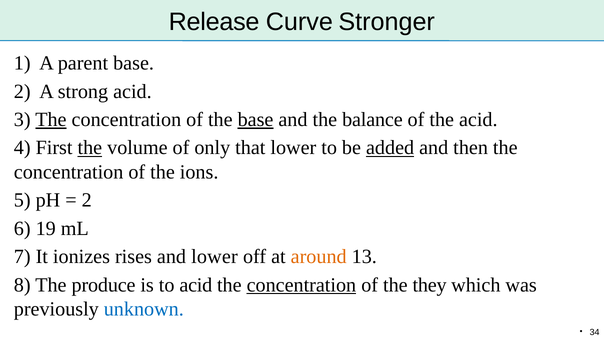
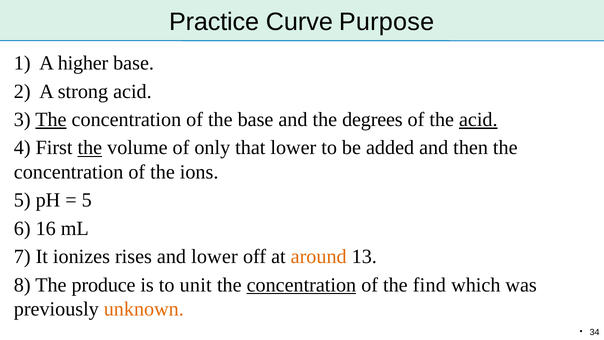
Release: Release -> Practice (214, 22)
Stronger: Stronger -> Purpose (387, 22)
parent: parent -> higher (83, 63)
base underline: present -> none (256, 119)
balance: balance -> degrees (372, 119)
acid underline: none -> present (478, 119)
added underline: present -> none (390, 148)
2: 2 -> 5 (87, 200)
19: 19 -> 16 (46, 228)
to acid: acid -> unit (196, 285)
they: they -> find (429, 285)
unknown colour: blue -> orange (144, 309)
